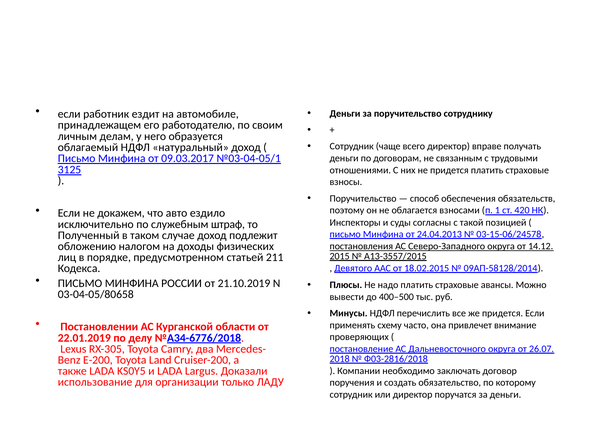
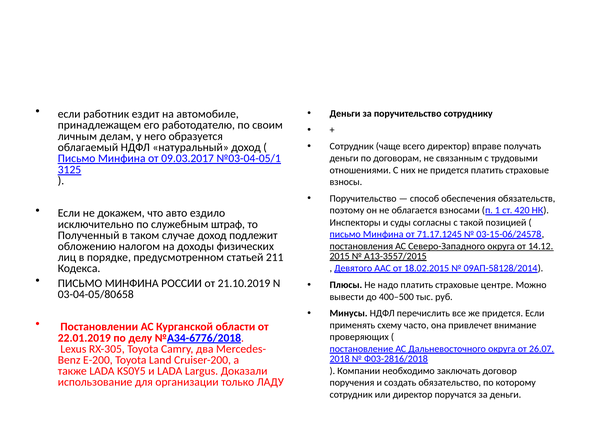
24.04.2013: 24.04.2013 -> 71.17.1245 (439, 234)
авансы: авансы -> центре (497, 285)
